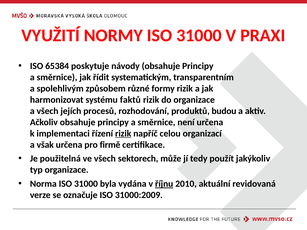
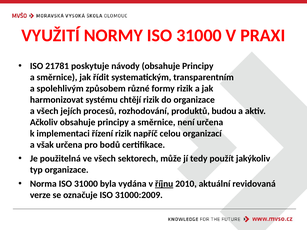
65384: 65384 -> 21781 (57, 66)
faktů: faktů -> chtějí (130, 100)
rizik underline: present -> none (123, 134)
firmě: firmě -> bodů (110, 145)
